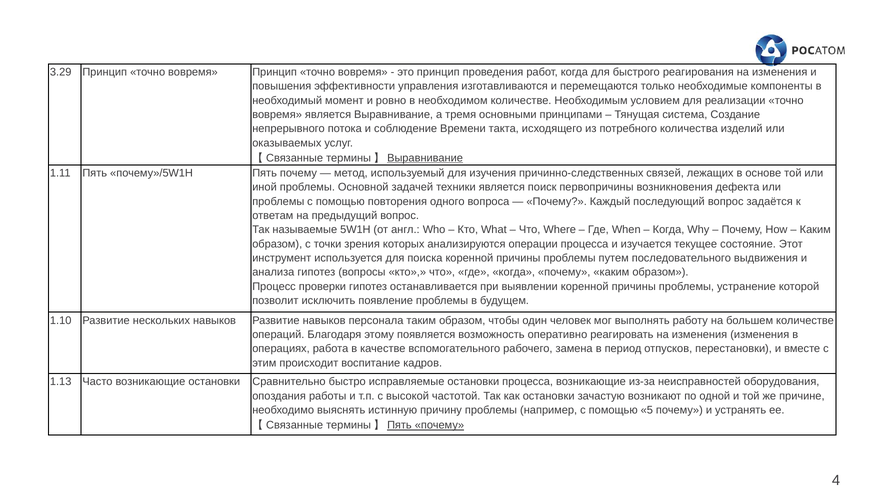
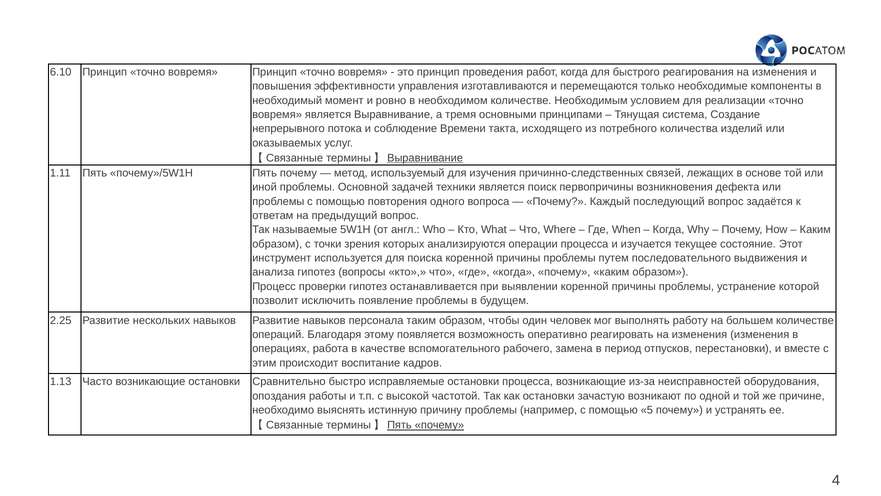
3.29: 3.29 -> 6.10 (61, 72)
1.10: 1.10 -> 2.25 (61, 320)
